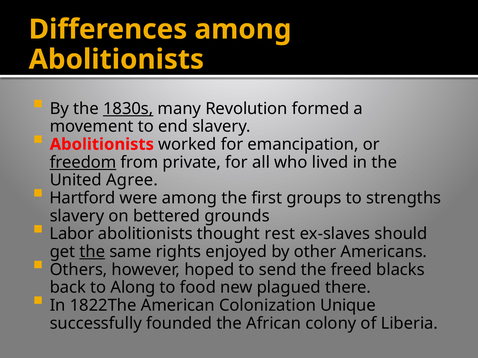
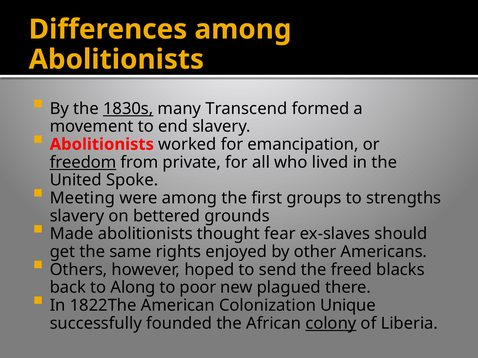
Revolution: Revolution -> Transcend (246, 109)
Agree: Agree -> Spoke (132, 180)
Hartford: Hartford -> Meeting (82, 198)
Labor: Labor -> Made (72, 234)
rest: rest -> fear (280, 234)
the underline: present -> none (92, 252)
food: food -> poor (198, 288)
colony underline: none -> present (331, 324)
